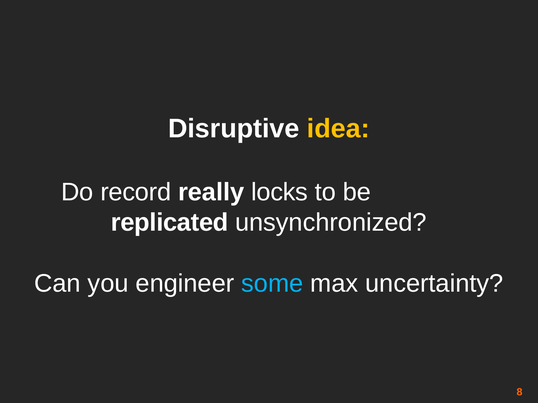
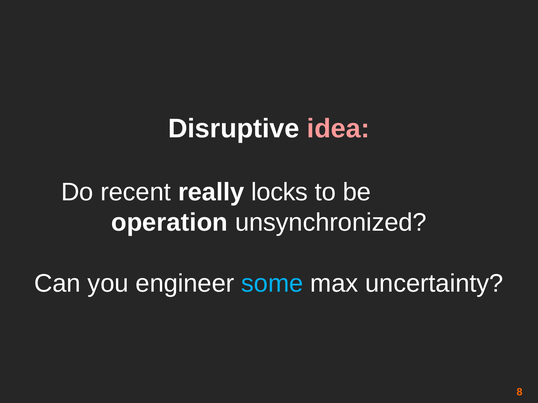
idea colour: yellow -> pink (338, 129)
record: record -> recent (136, 192)
replicated: replicated -> operation (169, 223)
